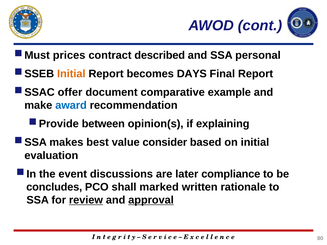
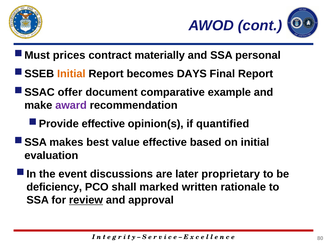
described: described -> materially (160, 55)
award colour: blue -> purple (71, 105)
between: between -> effective (103, 124)
explaining: explaining -> quantified (223, 124)
value consider: consider -> effective (165, 142)
compliance: compliance -> proprietary (231, 174)
concludes: concludes -> deficiency (54, 187)
approval underline: present -> none (151, 200)
